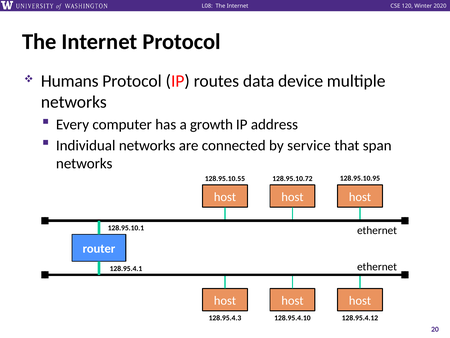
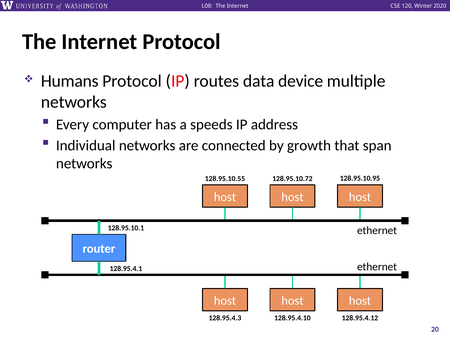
growth: growth -> speeds (211, 124)
service: service -> growth (309, 145)
